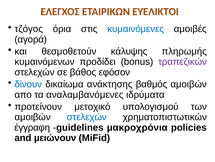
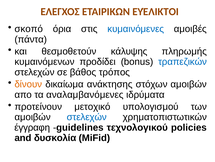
τζόγος: τζόγος -> σκοπό (29, 29)
αγορά: αγορά -> πάντα (31, 39)
τραπεζικών colour: purple -> blue (183, 62)
εφόσον: εφόσον -> τρόπος (114, 72)
δίνουν colour: blue -> orange (28, 84)
βαθμός: βαθμός -> στόχων (152, 84)
μακροχρόνια: μακροχρόνια -> τεχνολογικού (137, 127)
µειώνουν: µειώνουν -> δυσκολία (55, 137)
